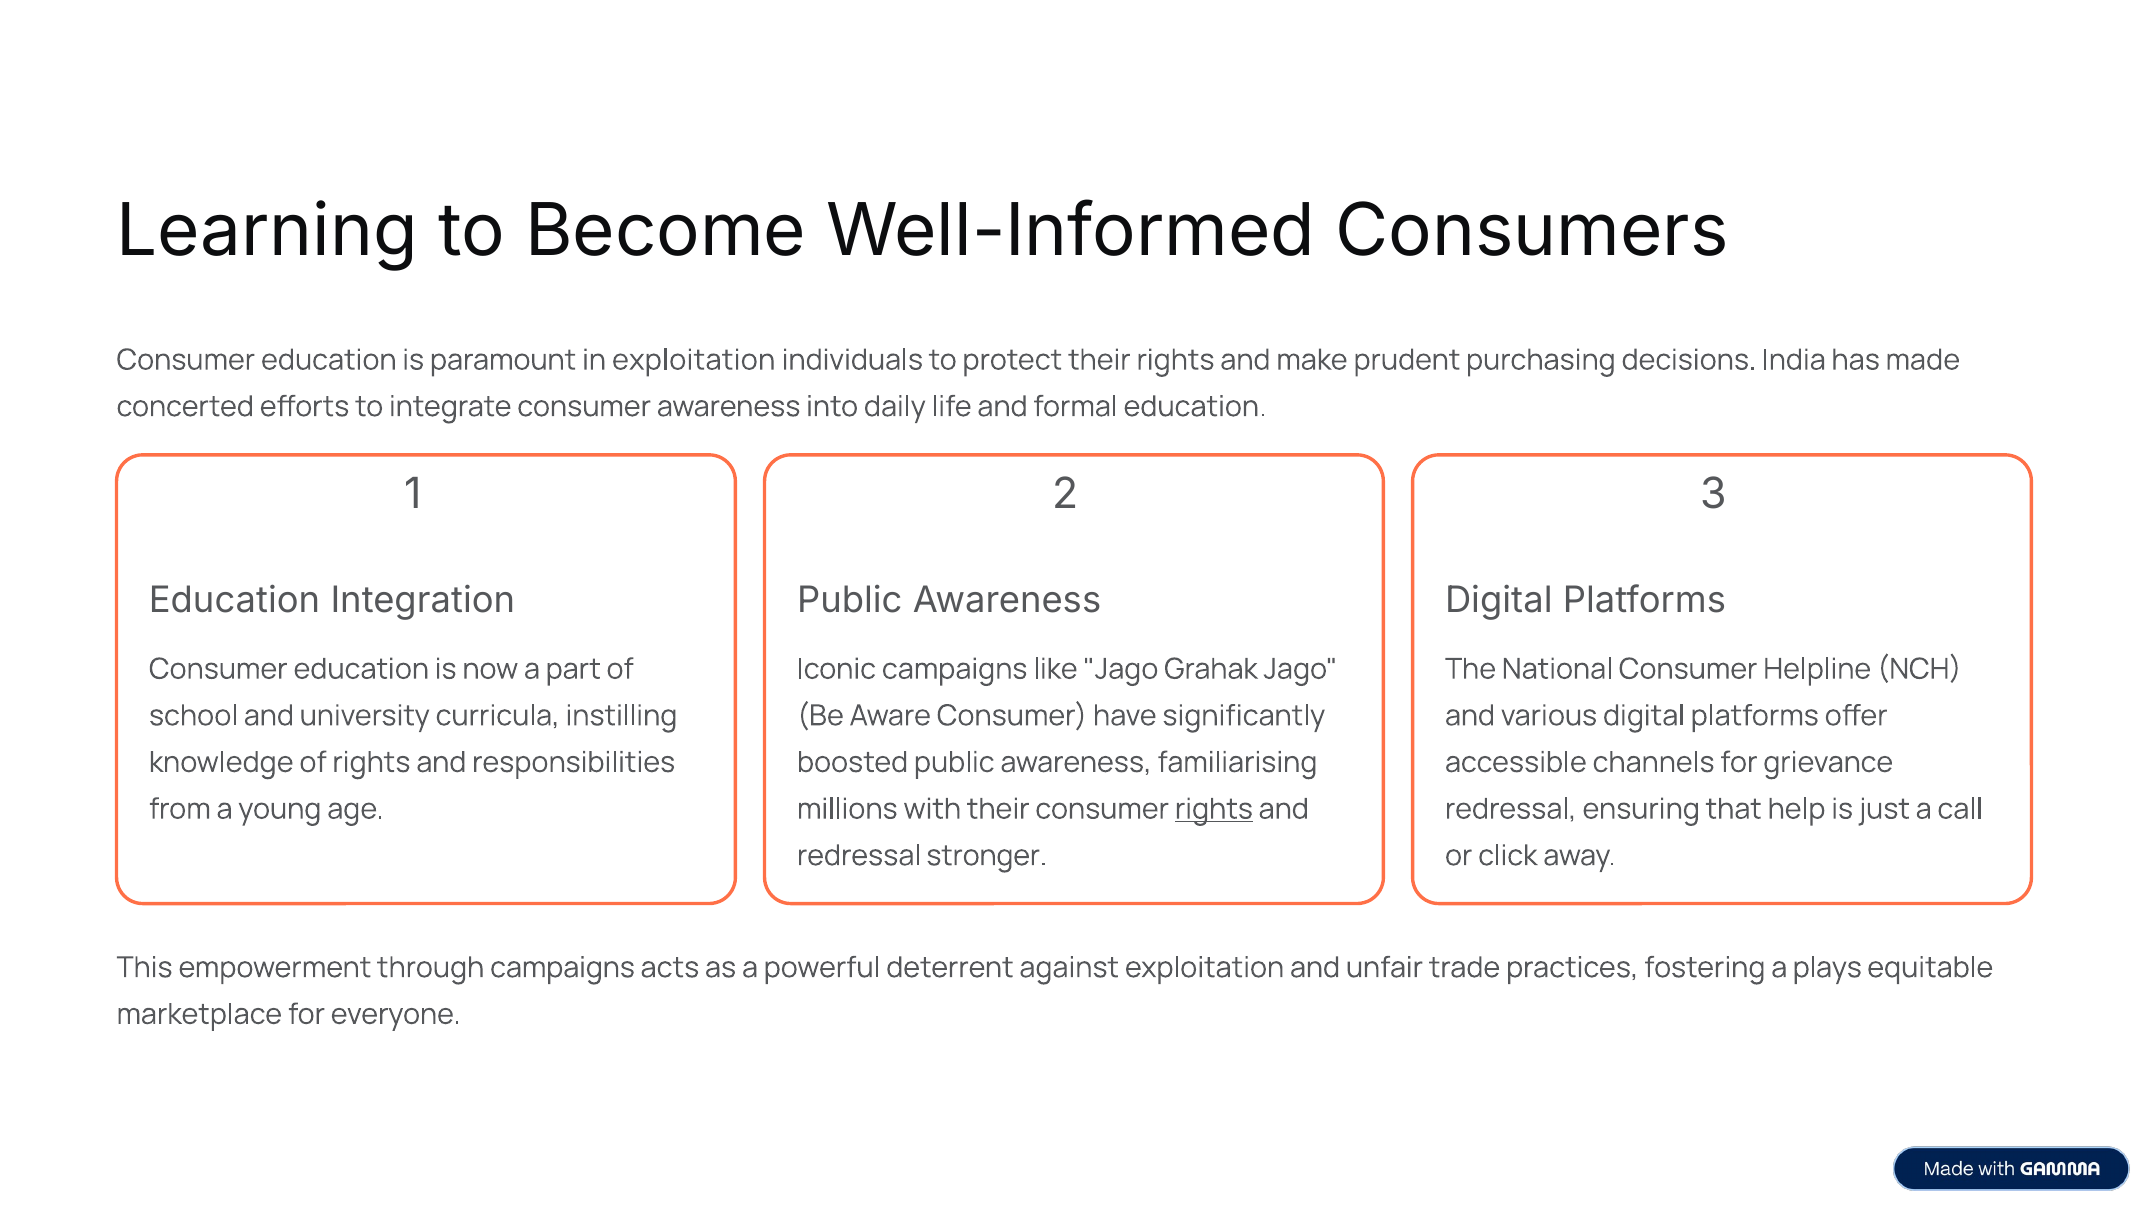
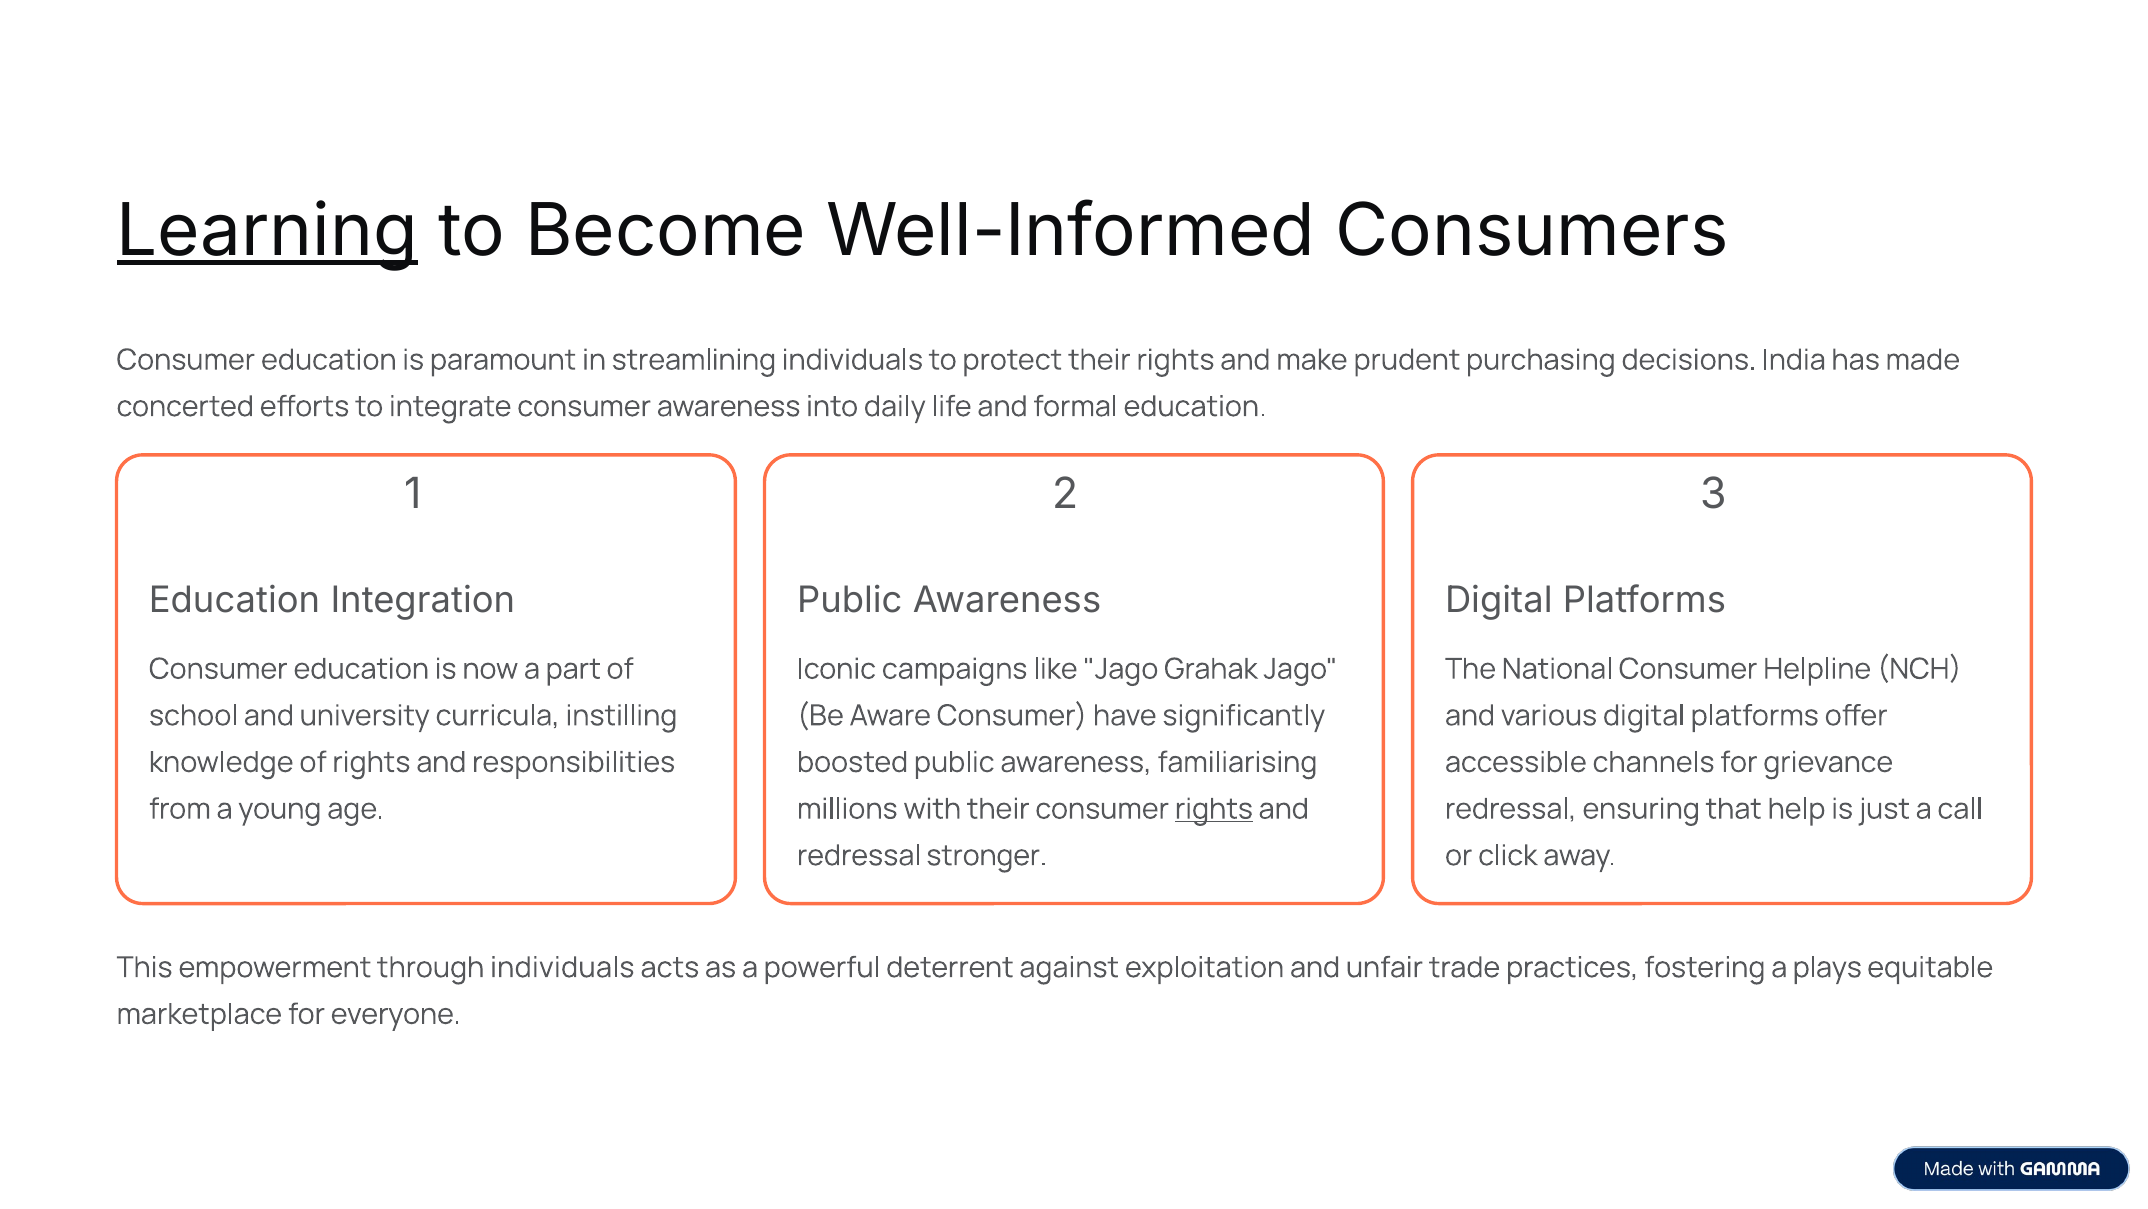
Learning underline: none -> present (267, 231)
in exploitation: exploitation -> streamlining (694, 360)
through campaigns: campaigns -> individuals (562, 967)
